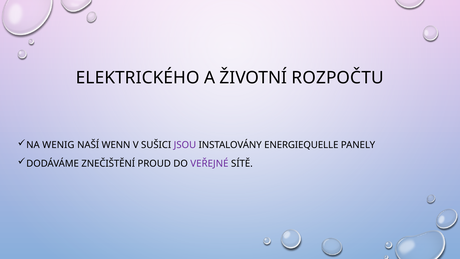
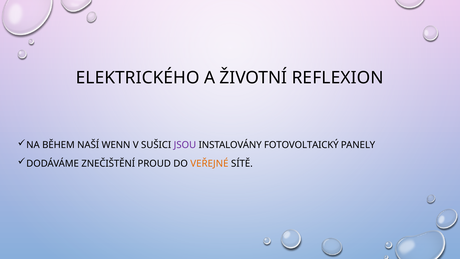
ROZPOČTU: ROZPOČTU -> REFLEXION (338, 78)
WENIG: WENIG -> BĚHEM (58, 145)
ENERGIEQUELLE: ENERGIEQUELLE -> FOTOVOLTAICKÝ (301, 145)
VEŘEJNÉ colour: purple -> orange (209, 164)
